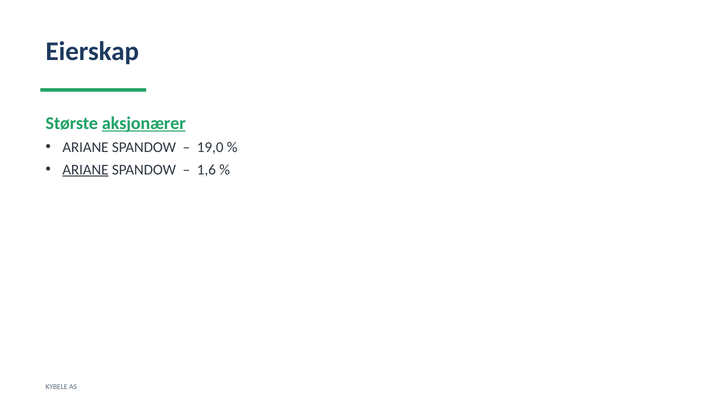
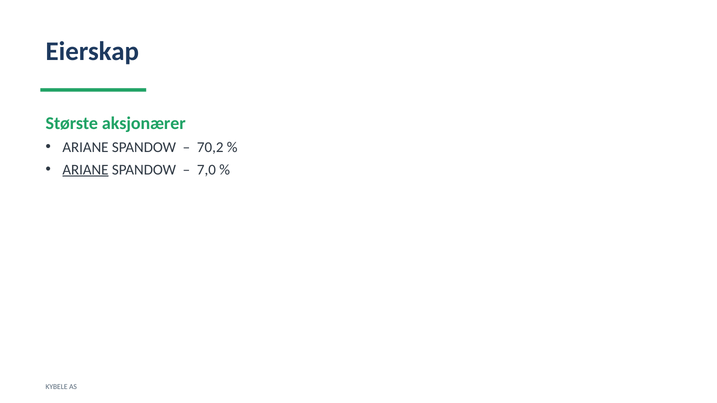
aksjonærer underline: present -> none (144, 123)
19,0: 19,0 -> 70,2 (210, 147)
1,6: 1,6 -> 7,0 (206, 170)
